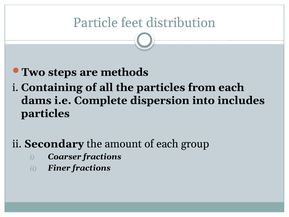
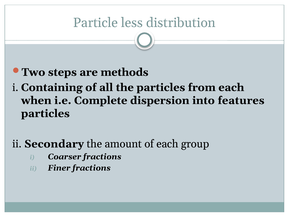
feet: feet -> less (132, 23)
dams: dams -> when (36, 100)
includes: includes -> features (241, 100)
